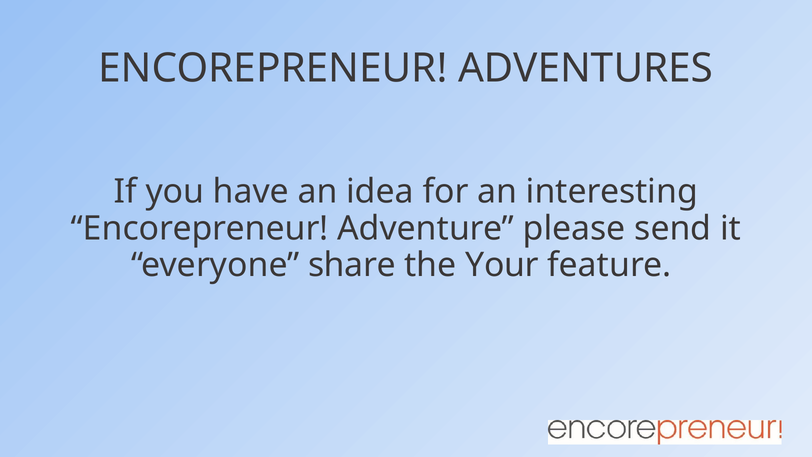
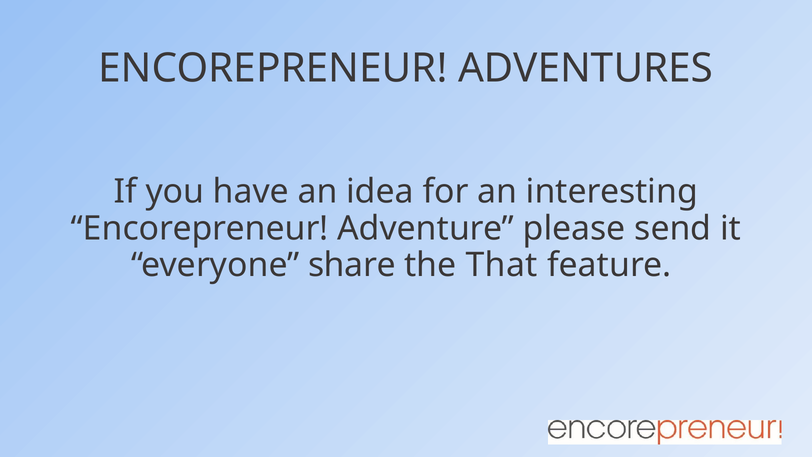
Your: Your -> That (502, 265)
